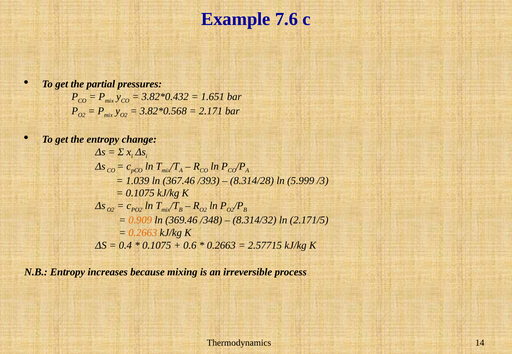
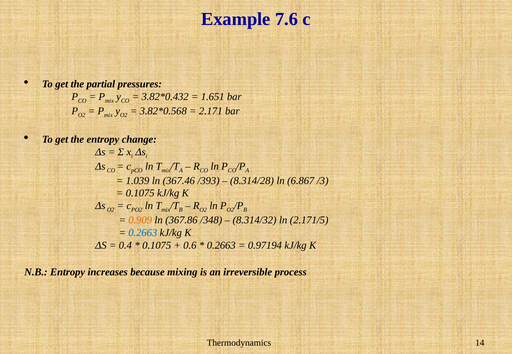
5.999: 5.999 -> 6.867 (301, 181)
369.46: 369.46 -> 367.86 (181, 220)
0.2663 colour: orange -> blue (143, 233)
2.57715: 2.57715 -> 0.97194 (265, 246)
